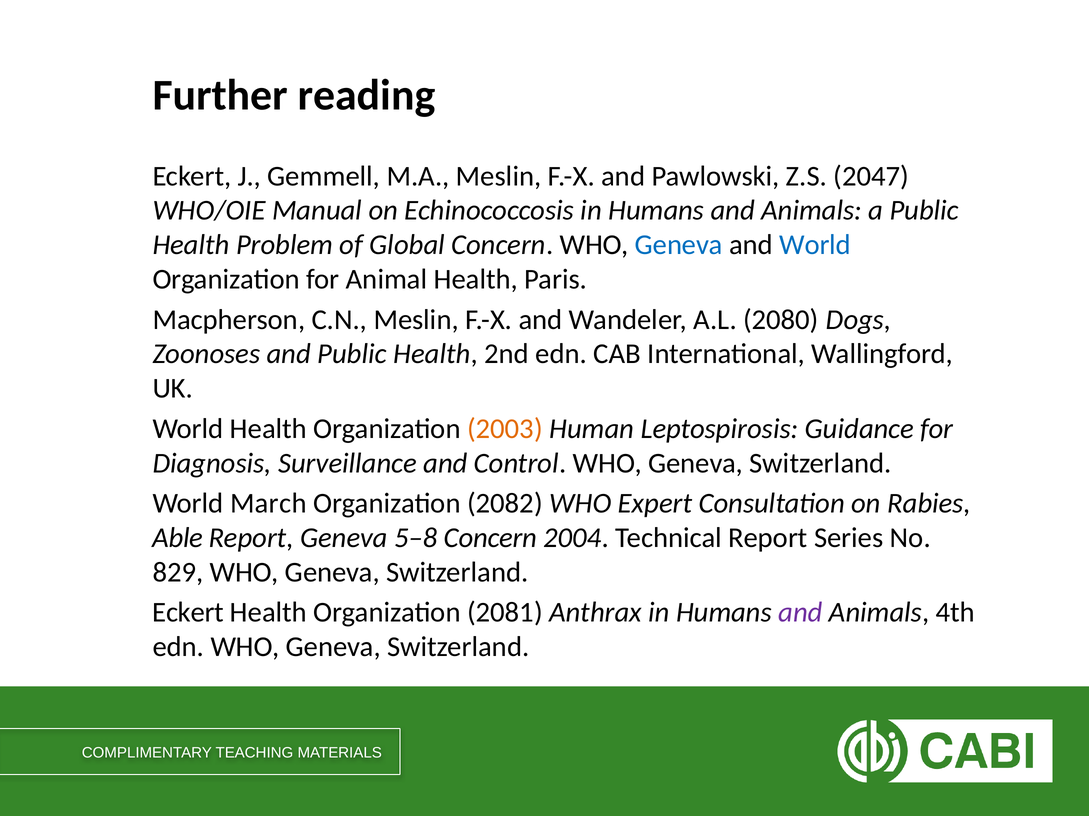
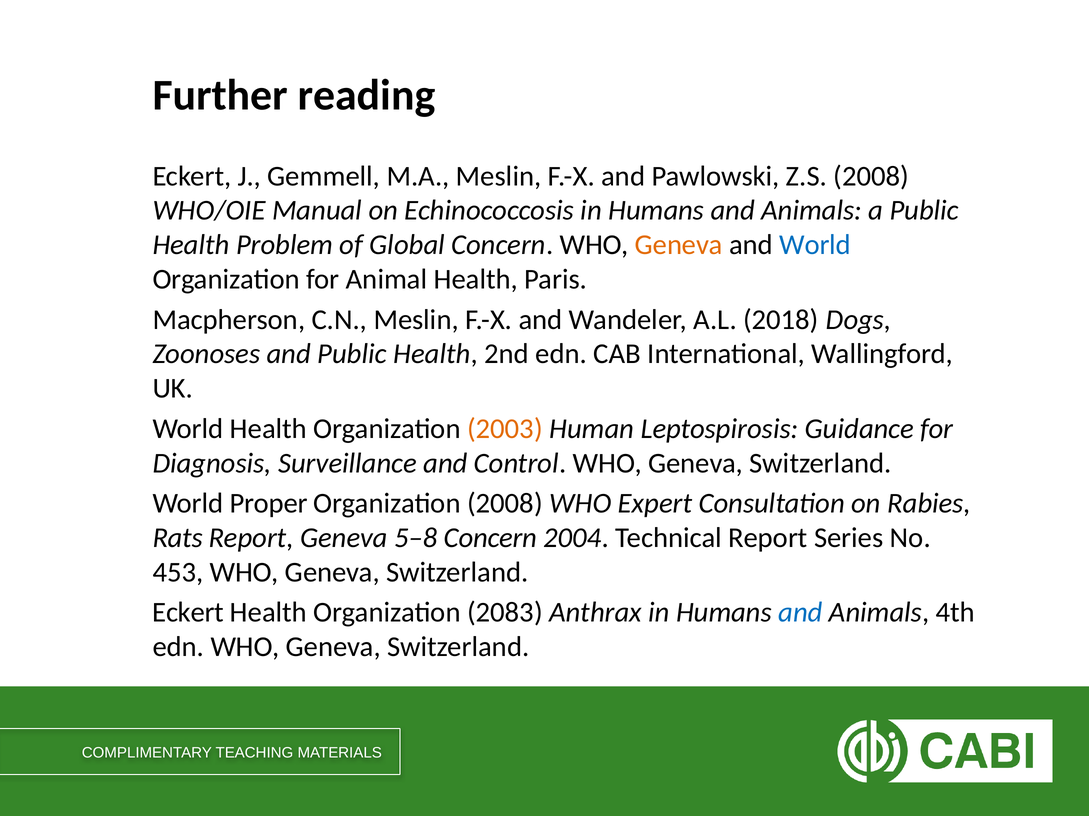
Z.S 2047: 2047 -> 2008 (871, 176)
Geneva colour: blue -> orange (679, 245)
2080: 2080 -> 2018 (781, 320)
March: March -> Proper (269, 504)
Organization 2082: 2082 -> 2008 (505, 504)
Able: Able -> Rats (178, 538)
829: 829 -> 453 (178, 573)
2081: 2081 -> 2083 (505, 613)
and colour: purple -> blue (800, 613)
